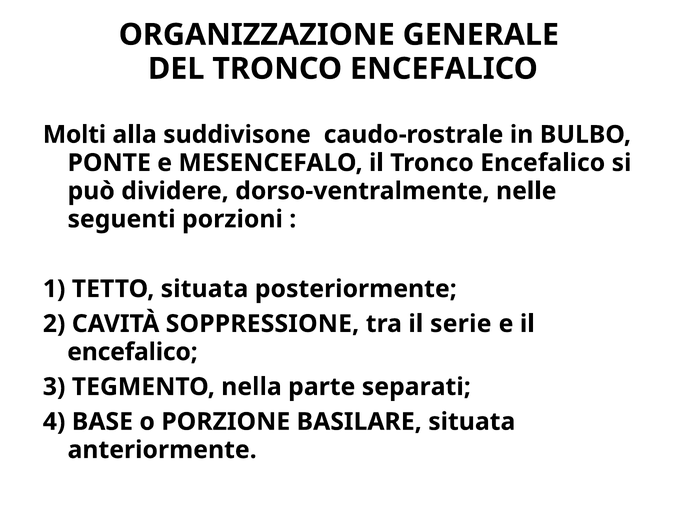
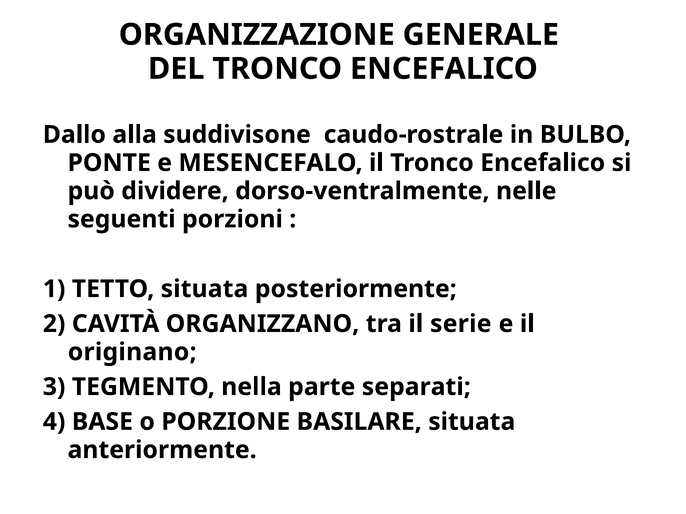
Molti: Molti -> Dallo (74, 135)
SOPPRESSIONE: SOPPRESSIONE -> ORGANIZZANO (262, 324)
encefalico: encefalico -> originano (132, 352)
